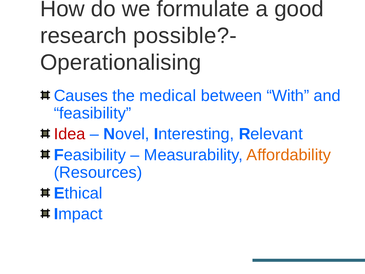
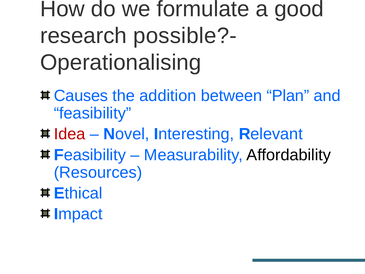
medical: medical -> addition (168, 96)
With: With -> Plan (288, 96)
Affordability colour: orange -> black (289, 155)
